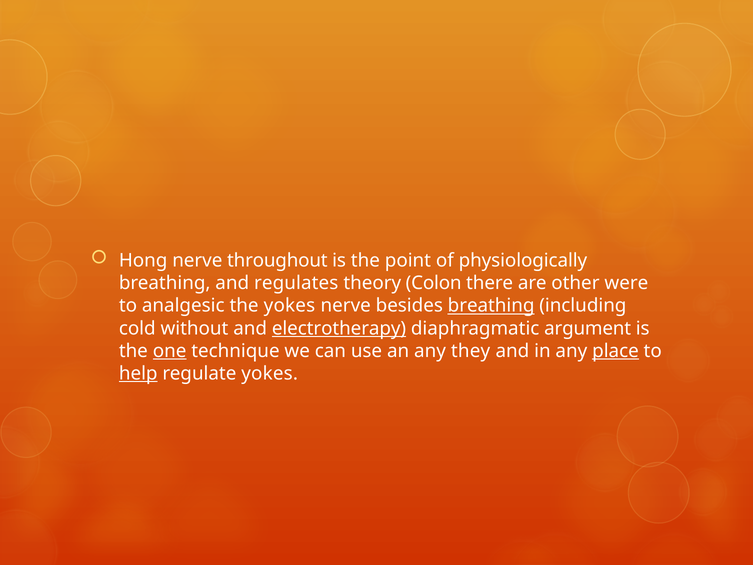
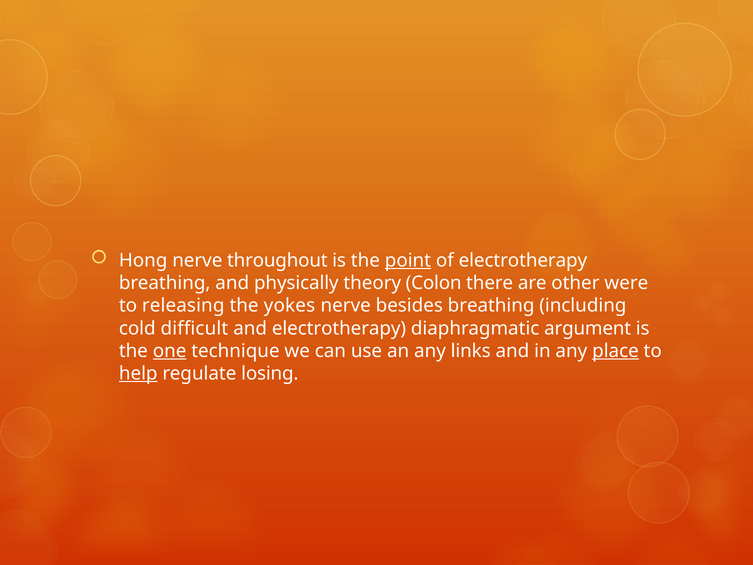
point underline: none -> present (408, 260)
of physiologically: physiologically -> electrotherapy (523, 260)
regulates: regulates -> physically (296, 283)
analgesic: analgesic -> releasing (183, 306)
breathing underline: present -> none (491, 306)
without: without -> difficult (194, 328)
electrotherapy underline: present -> none (339, 328)
they: they -> links (471, 351)
regulate yokes: yokes -> losing (270, 373)
